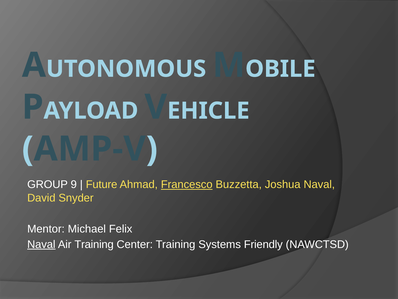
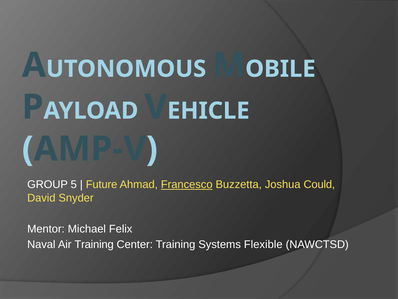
9: 9 -> 5 (74, 184)
Joshua Naval: Naval -> Could (319, 184)
Naval underline: present -> none (41, 244)
Friendly: Friendly -> Flexible (263, 244)
